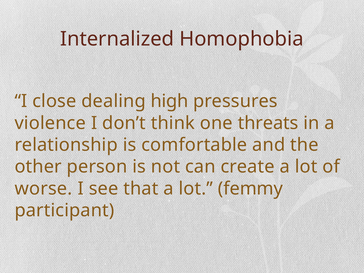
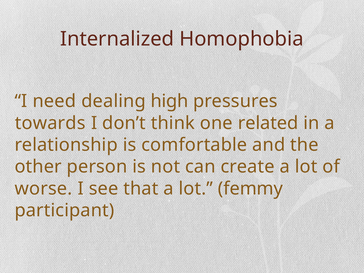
close: close -> need (54, 101)
violence: violence -> towards (50, 123)
threats: threats -> related (268, 123)
